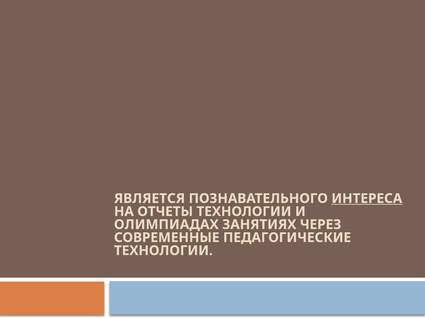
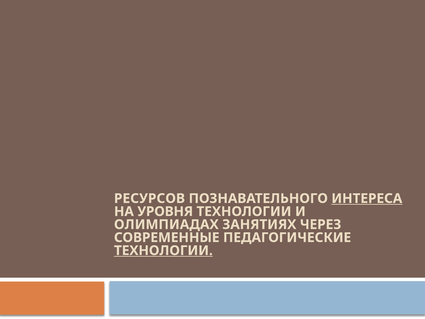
ЯВЛЯЕТСЯ: ЯВЛЯЕТСЯ -> РЕСУРСОВ (149, 198)
ОТЧЕТЫ: ОТЧЕТЫ -> УРОВНЯ (165, 211)
ТЕХНОЛОГИИ underline: none -> present (163, 250)
